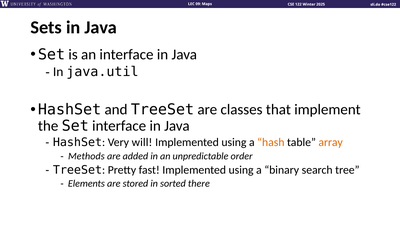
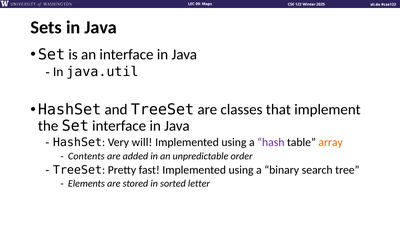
hash colour: orange -> purple (271, 142)
Methods: Methods -> Contents (86, 156)
there: there -> letter (199, 184)
